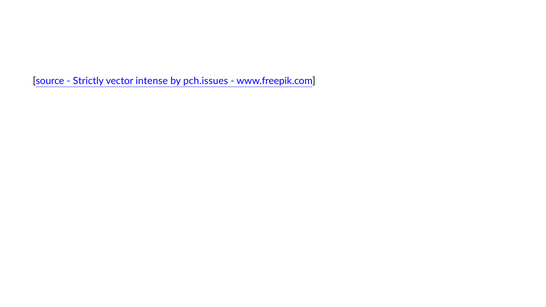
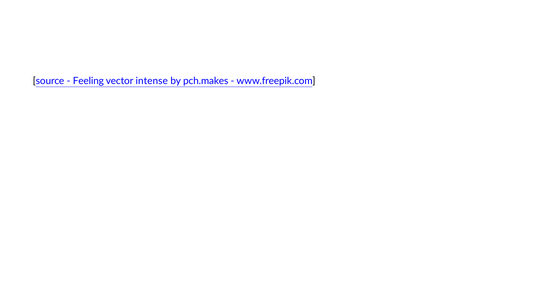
Strictly: Strictly -> Feeling (88, 81)
pch.issues: pch.issues -> pch.makes (206, 81)
